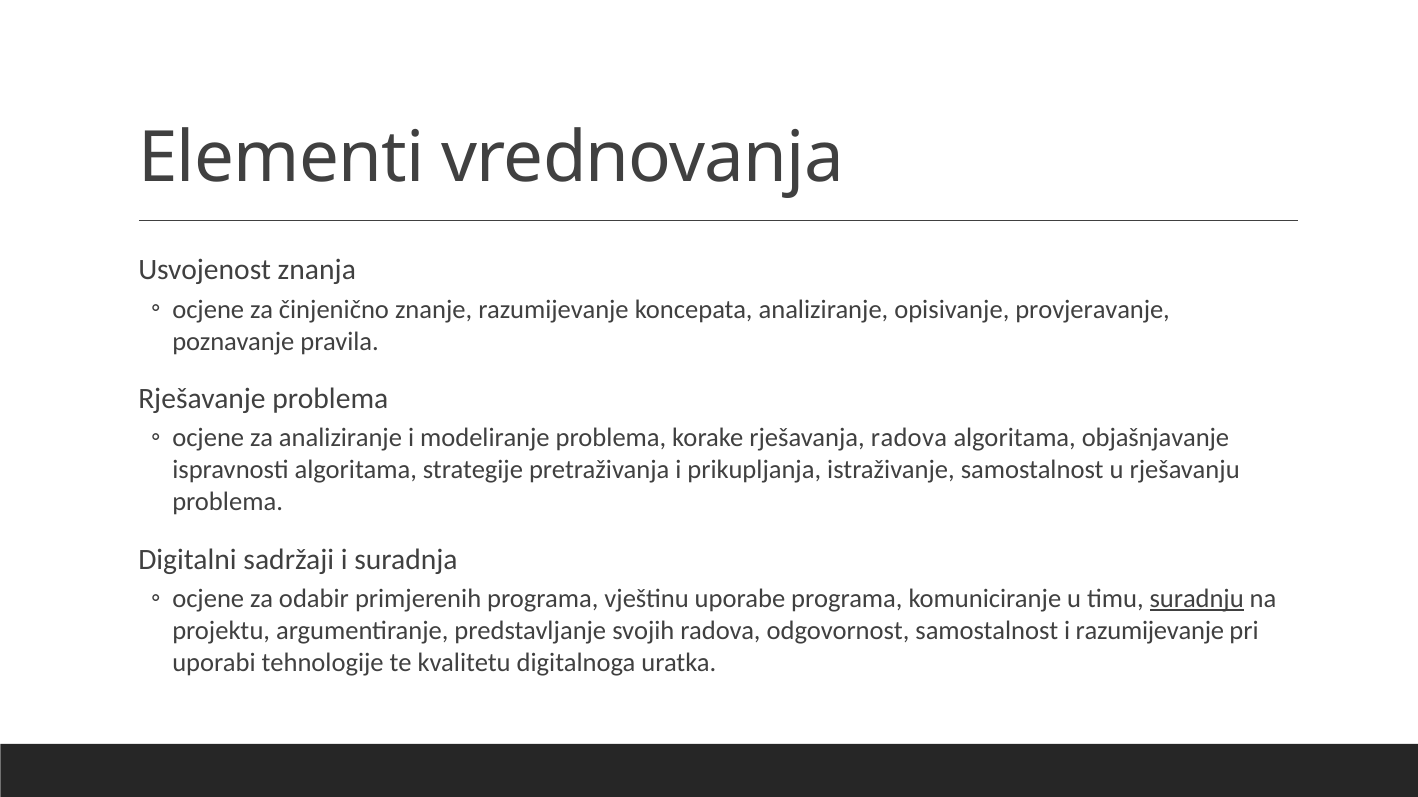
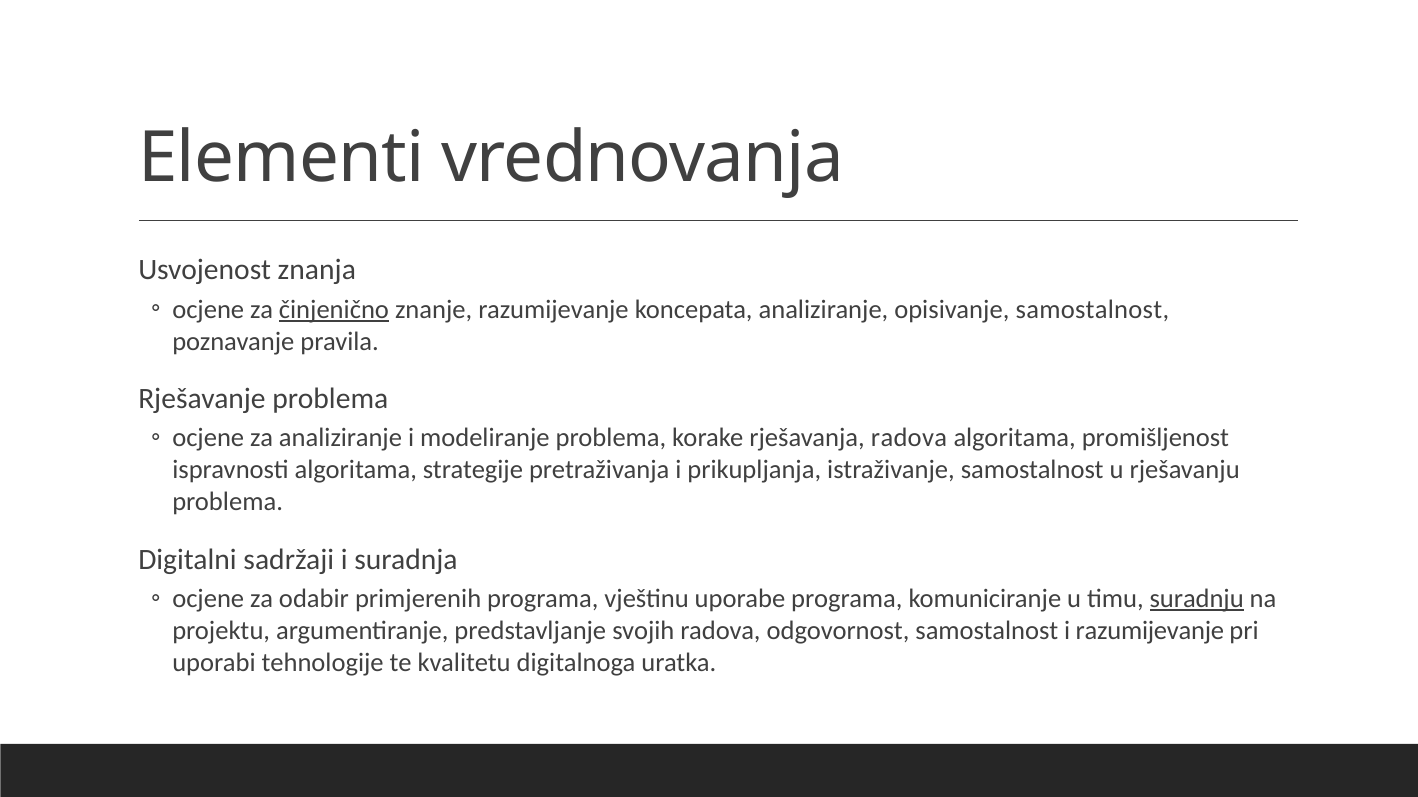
činjenično underline: none -> present (334, 310)
opisivanje provjeravanje: provjeravanje -> samostalnost (1092, 310)
objašnjavanje: objašnjavanje -> promišljenost (1155, 439)
